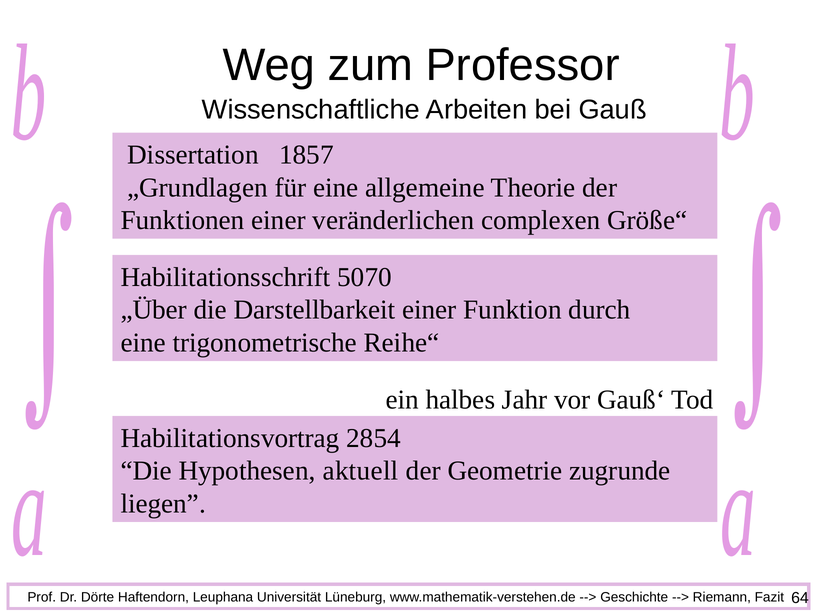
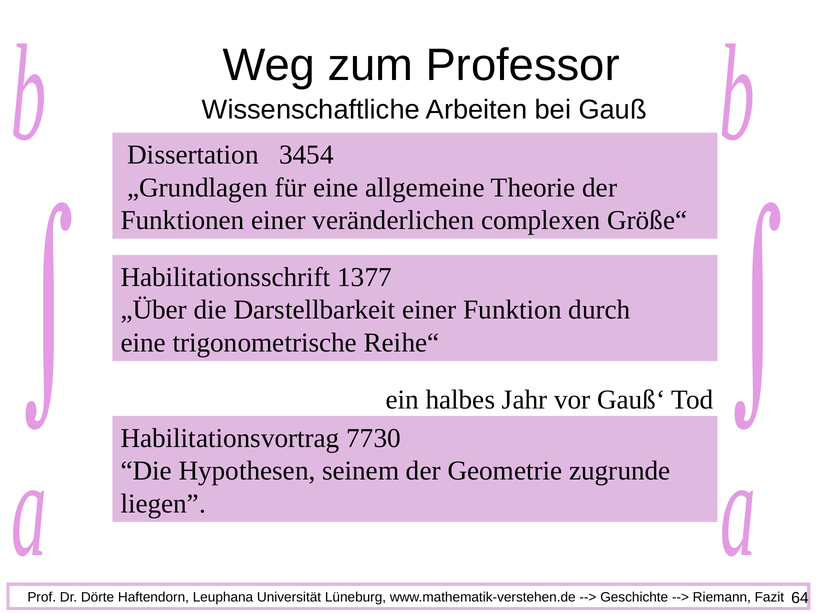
1857: 1857 -> 3454 (306, 155)
5070: 5070 -> 1377 (365, 277)
2854: 2854 -> 7730 (374, 438)
aktuell: aktuell -> seinem (361, 471)
